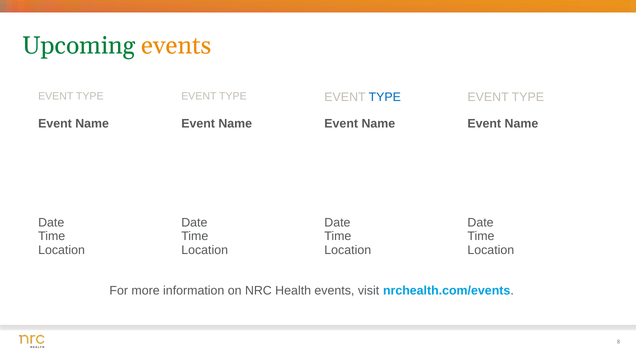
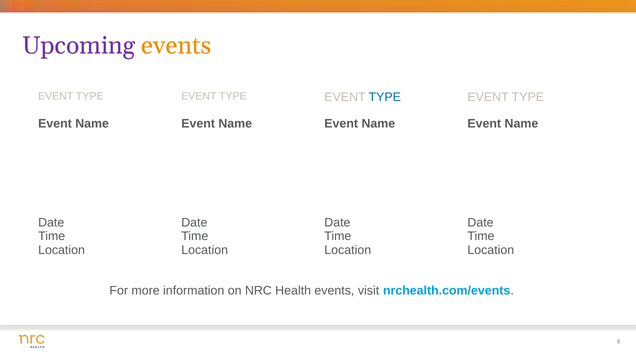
Upcoming colour: green -> purple (79, 46)
